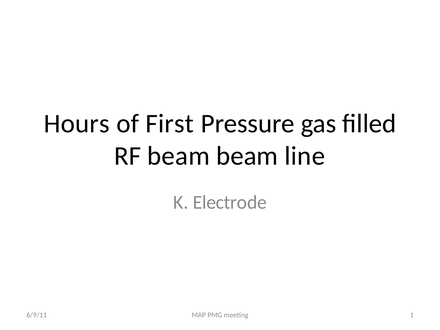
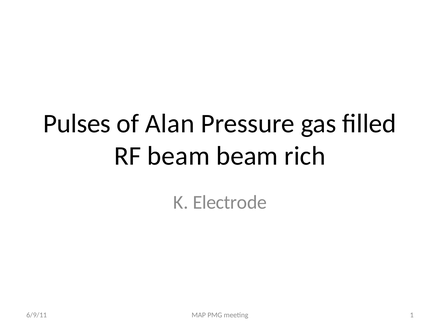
Hours: Hours -> Pulses (77, 124)
First: First -> Alan (170, 124)
line: line -> rich (305, 156)
